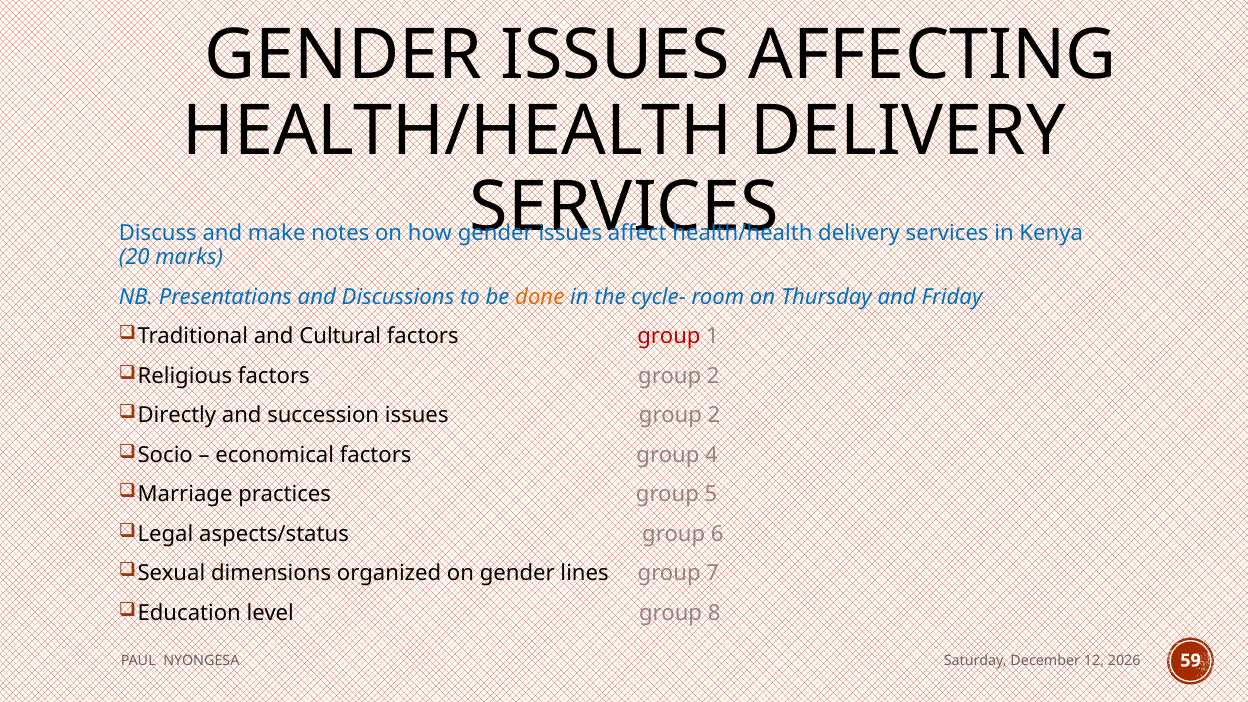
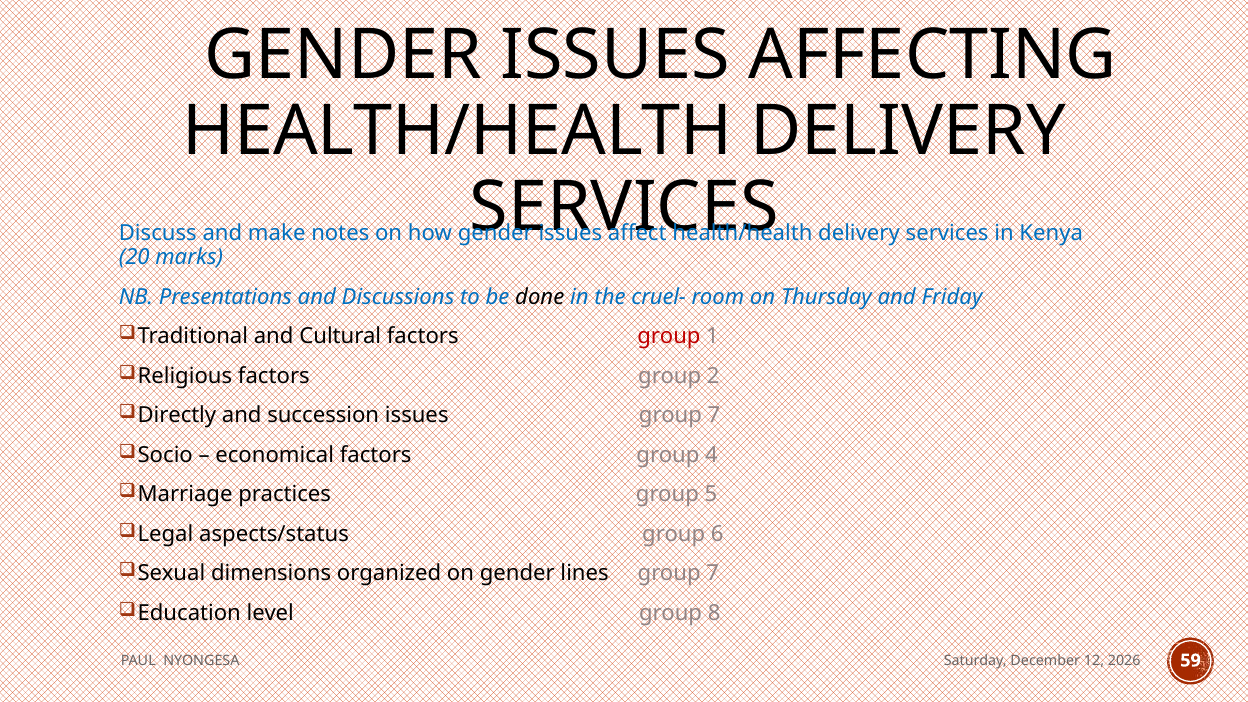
done colour: orange -> black (540, 297)
cycle-: cycle- -> cruel- (659, 297)
issues group 2: 2 -> 7 (714, 415)
